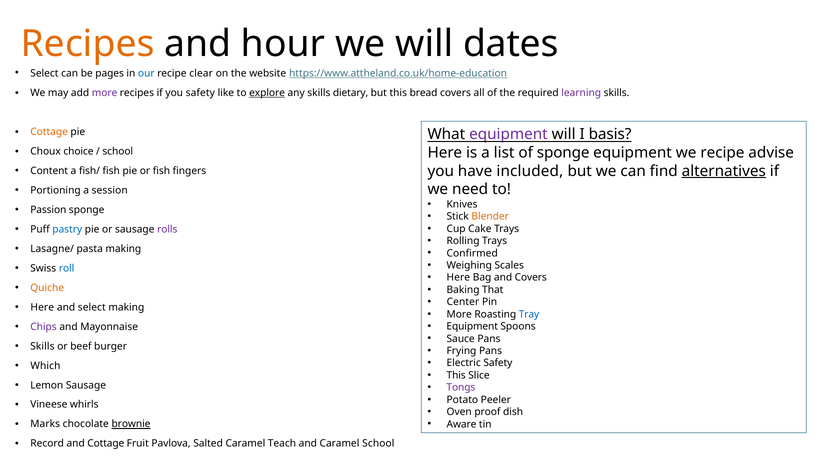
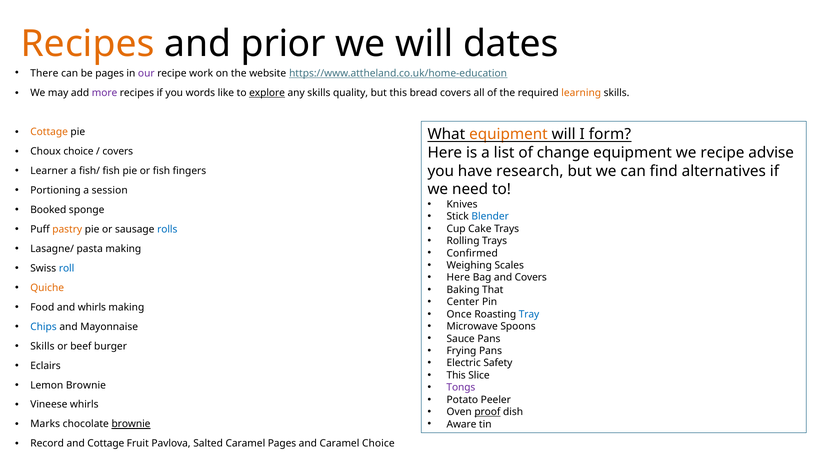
hour: hour -> prior (283, 44)
Select: Select -> There (44, 73)
our colour: blue -> purple (146, 73)
clear: clear -> work (201, 73)
you safety: safety -> words (200, 93)
dietary: dietary -> quality (351, 93)
learning colour: purple -> orange (581, 93)
equipment colour: purple -> orange (508, 135)
basis: basis -> form (610, 135)
school: school -> covers (118, 152)
of sponge: sponge -> change (563, 153)
Content: Content -> Learner (49, 171)
included: included -> research (530, 171)
alternatives underline: present -> none (724, 171)
Passion: Passion -> Booked (48, 210)
Blender colour: orange -> blue (490, 217)
pastry colour: blue -> orange (67, 230)
rolls colour: purple -> blue (167, 230)
Here: Here -> Food (42, 308)
and select: select -> whirls (92, 308)
More: More -> Once (459, 315)
Equipment: Equipment -> Microwave (472, 327)
Chips colour: purple -> blue (44, 327)
Which: Which -> Eclairs (46, 366)
Lemon Sausage: Sausage -> Brownie (86, 386)
proof underline: none -> present (487, 412)
Caramel Teach: Teach -> Pages (282, 444)
Caramel School: School -> Choice (378, 444)
